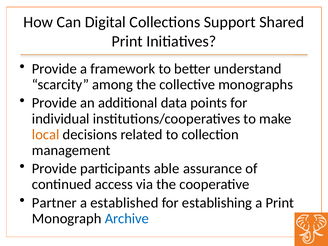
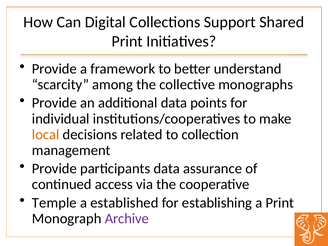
participants able: able -> data (167, 169)
Partner: Partner -> Temple (54, 203)
Archive colour: blue -> purple (127, 218)
